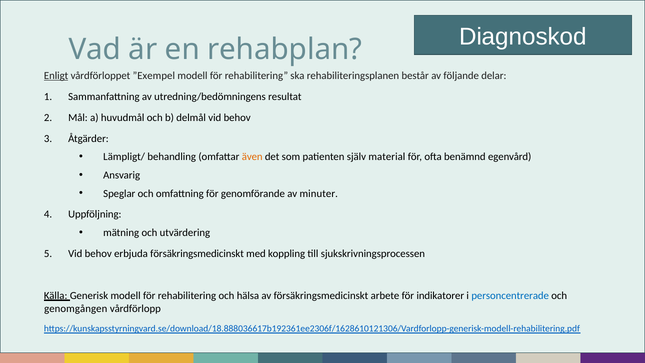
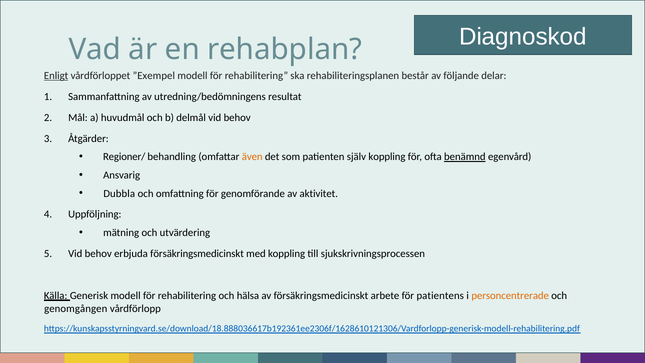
Lämpligt/: Lämpligt/ -> Regioner/ (124, 157)
själv material: material -> koppling (387, 157)
benämnd underline: none -> present (465, 157)
Speglar: Speglar -> Dubbla (119, 193)
minuter: minuter -> aktivitet (319, 193)
indikatorer: indikatorer -> patientens (440, 295)
personcentrerade colour: blue -> orange (510, 295)
